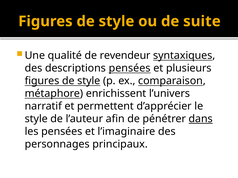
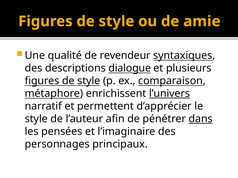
suite: suite -> amie (202, 21)
descriptions pensées: pensées -> dialogue (130, 68)
l’univers underline: none -> present (169, 94)
